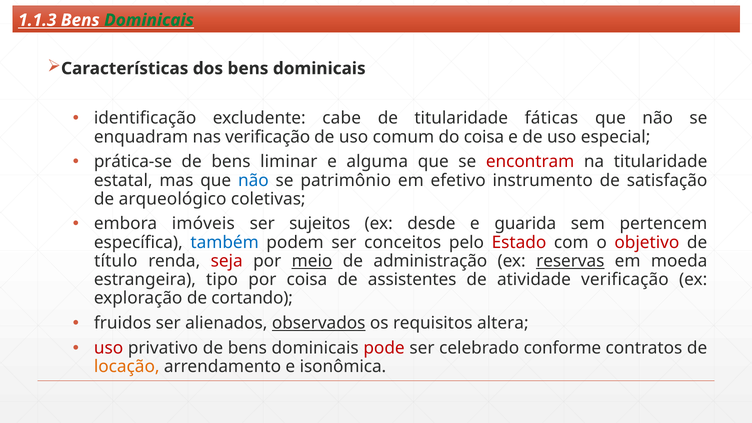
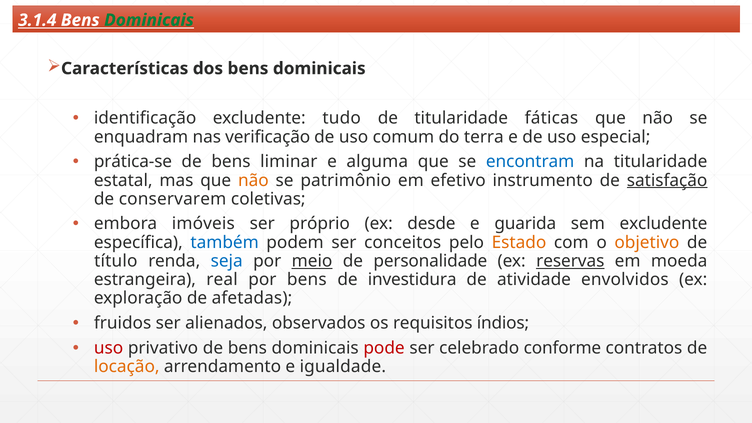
1.1.3: 1.1.3 -> 3.1.4 (37, 20)
cabe: cabe -> tudo (342, 118)
do coisa: coisa -> terra (484, 137)
encontram colour: red -> blue (530, 162)
não colour: blue -> orange (253, 180)
satisfação underline: none -> present (667, 180)
arqueológico: arqueológico -> conservarem (173, 199)
sujeitos: sujeitos -> próprio (320, 224)
sem pertencem: pertencem -> excludente (663, 224)
Estado colour: red -> orange (519, 242)
objetivo colour: red -> orange (647, 242)
seja colour: red -> blue (227, 261)
administração: administração -> personalidade (430, 261)
tipo: tipo -> real (222, 280)
por coisa: coisa -> bens (307, 280)
assistentes: assistentes -> investidura (412, 280)
atividade verificação: verificação -> envolvidos (625, 280)
cortando: cortando -> afetadas (252, 298)
observados underline: present -> none (319, 323)
altera: altera -> índios (503, 323)
isonômica: isonômica -> igualdade (343, 367)
